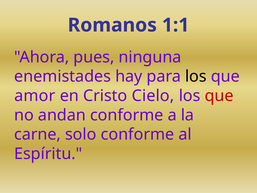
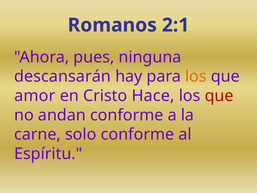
1:1: 1:1 -> 2:1 (176, 25)
enemistades: enemistades -> descansarán (63, 76)
los colour: black -> orange (196, 76)
Cielo: Cielo -> Hace (153, 96)
